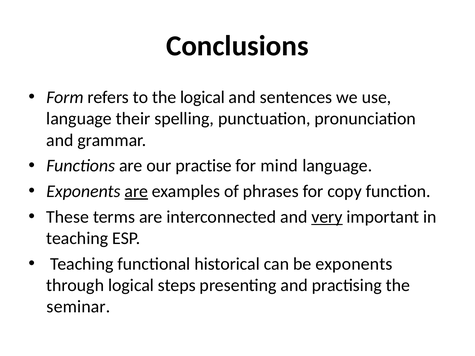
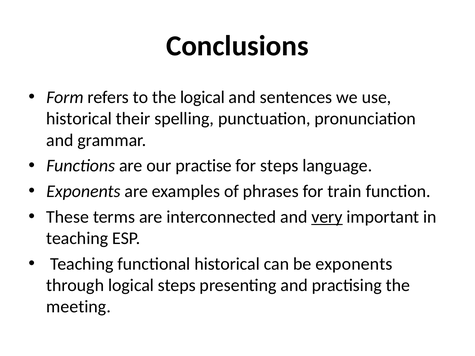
language: language -> historical (79, 119)
for mind: mind -> steps (279, 166)
are underline: present -> none (136, 191)
copy: copy -> train (345, 191)
seminar: seminar -> meeting (79, 307)
